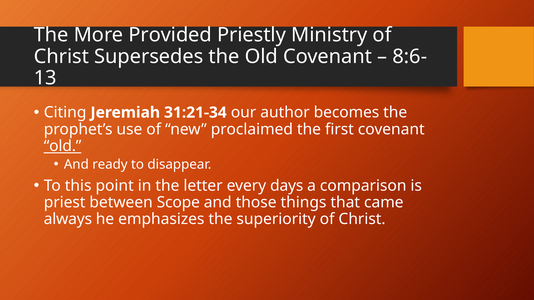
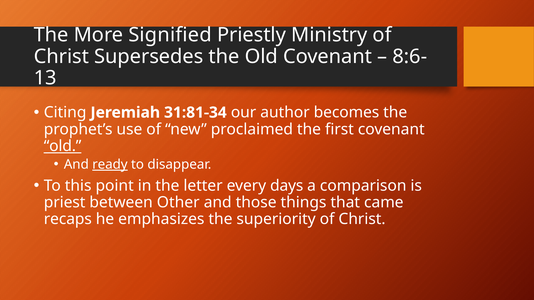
Provided: Provided -> Signified (170, 35)
31:21-34: 31:21-34 -> 31:81-34 (195, 113)
ready underline: none -> present (110, 165)
Scope: Scope -> Other (178, 203)
always: always -> recaps (68, 219)
